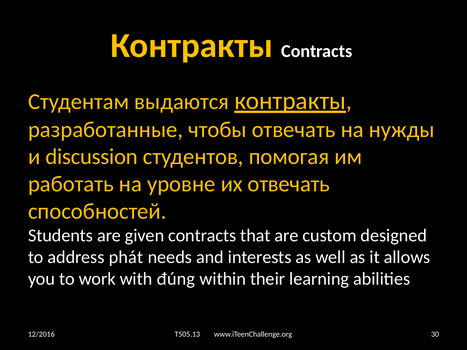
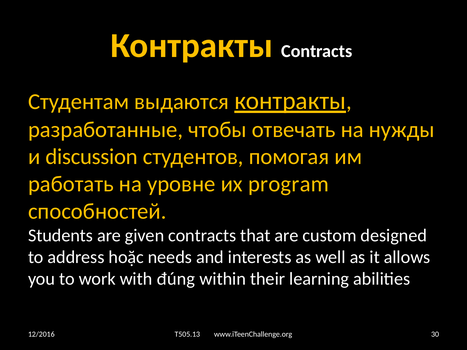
их отвечать: отвечать -> program (289, 184)
phát: phát -> hoặc (126, 257)
